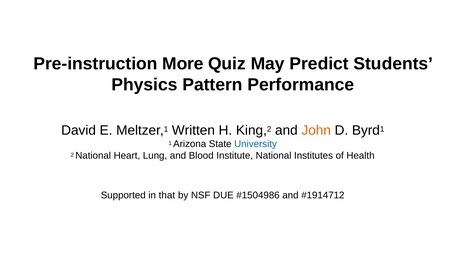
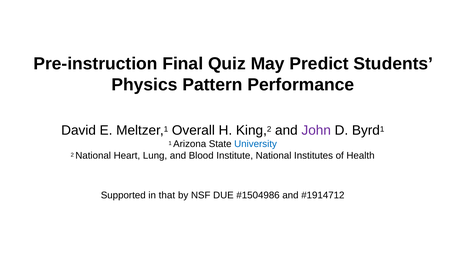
More: More -> Final (183, 64)
Written: Written -> Overall (193, 130)
John colour: orange -> purple (316, 130)
